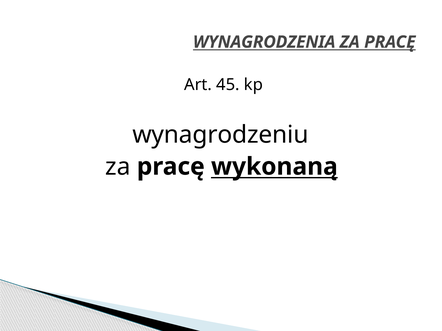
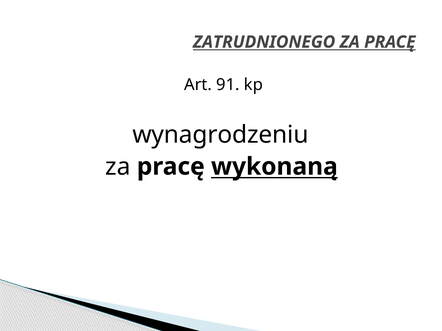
WYNAGRODZENIA: WYNAGRODZENIA -> ZATRUDNIONEGO (264, 42)
45: 45 -> 91 (228, 85)
